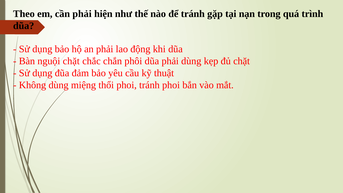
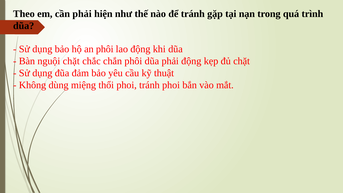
an phải: phải -> phôi (105, 49)
phải dùng: dùng -> động (191, 61)
